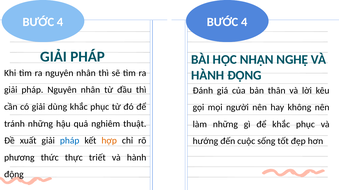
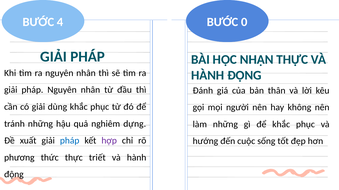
4 BƯỚC 4: 4 -> 0 (244, 22)
NHẬN NGHỆ: NGHỆ -> THỰC (292, 60)
thuật: thuật -> dựng (135, 124)
hợp colour: orange -> purple (109, 141)
